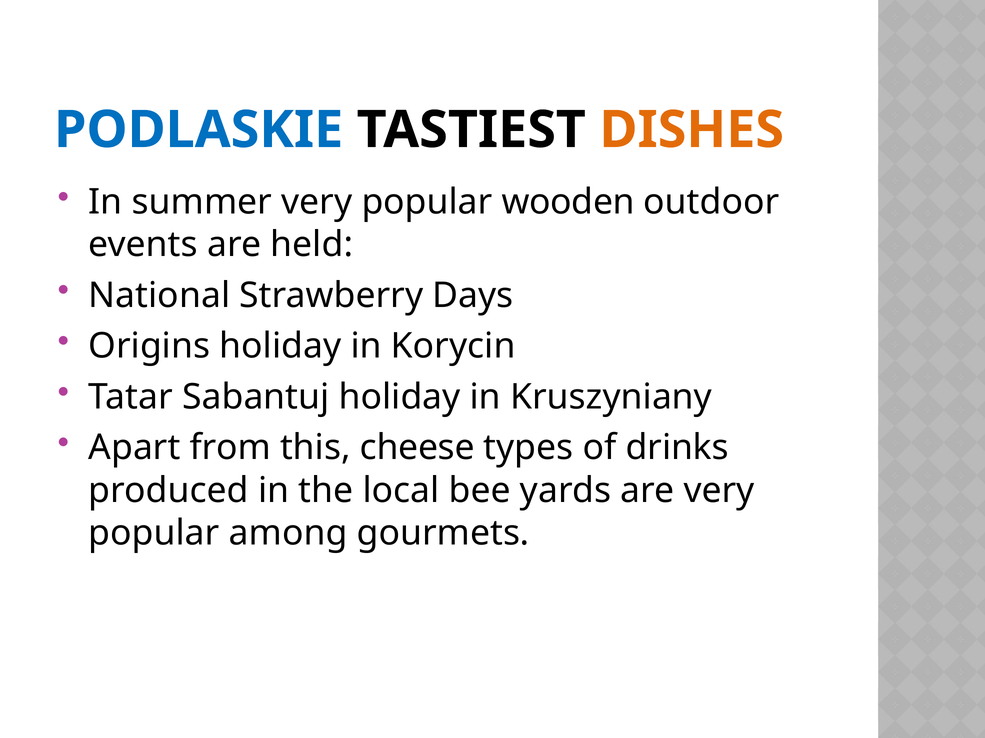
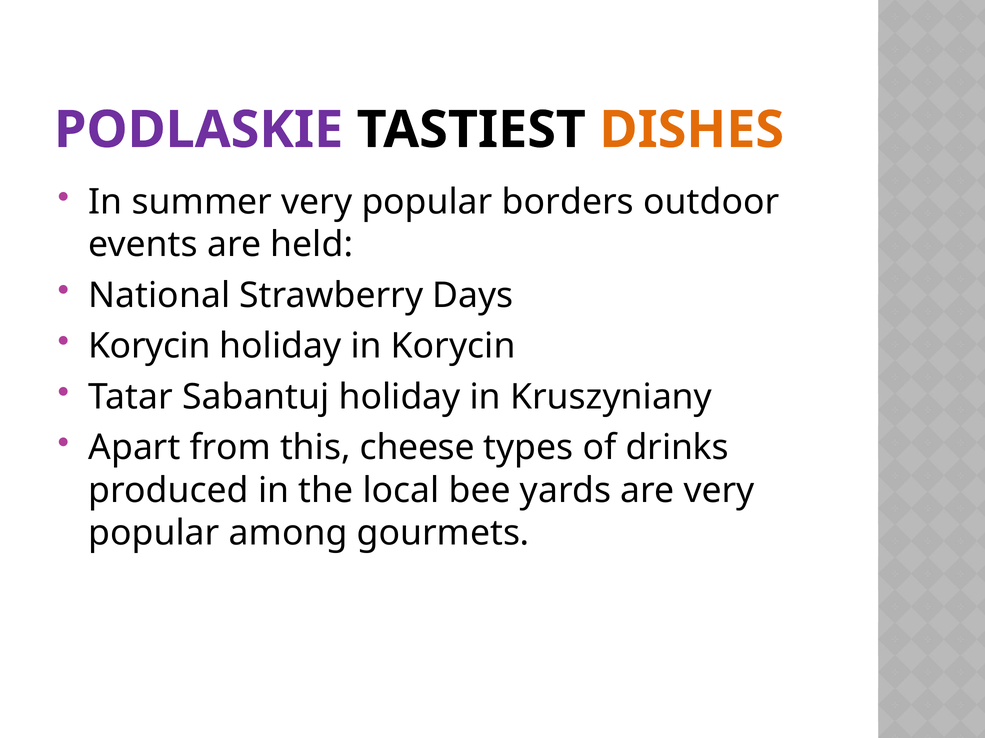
PODLASKIE colour: blue -> purple (199, 130)
wooden: wooden -> borders (568, 202)
Origins: Origins -> Korycin (149, 346)
